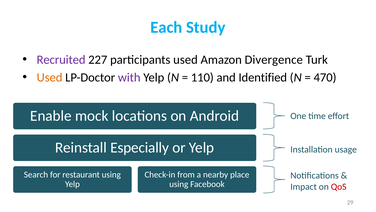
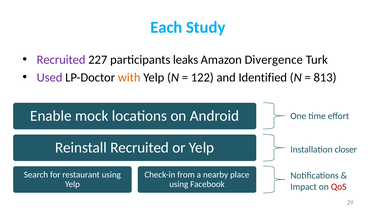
participants used: used -> leaks (186, 60)
Used colour: orange -> purple (50, 77)
with colour: purple -> orange (129, 77)
110: 110 -> 122 (202, 77)
470: 470 -> 813 (325, 77)
Especially: Especially -> Recruited (140, 147)
usage: usage -> closer (346, 149)
